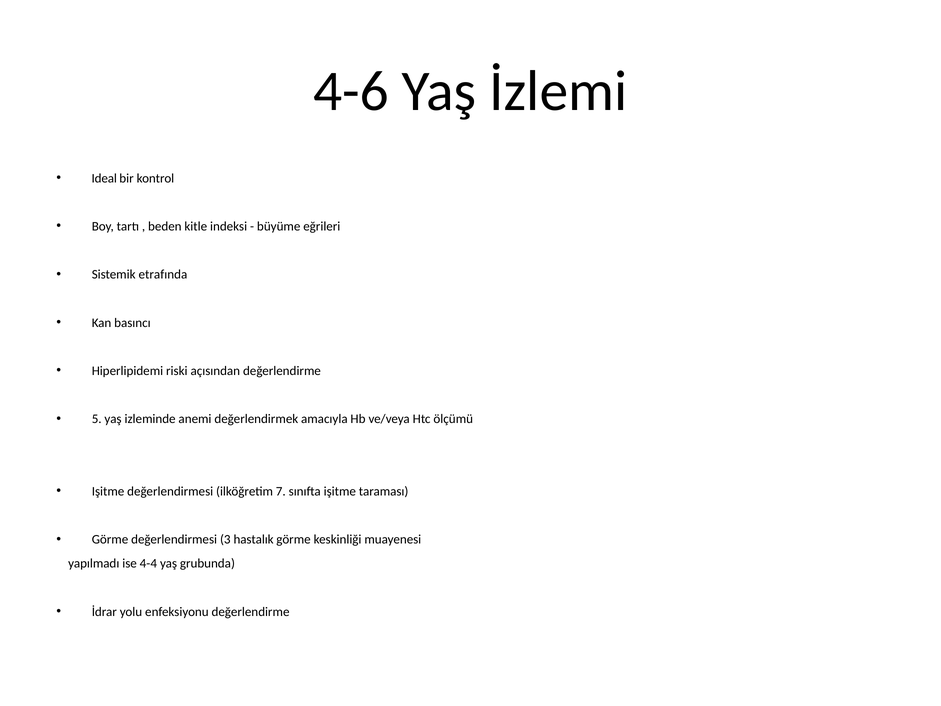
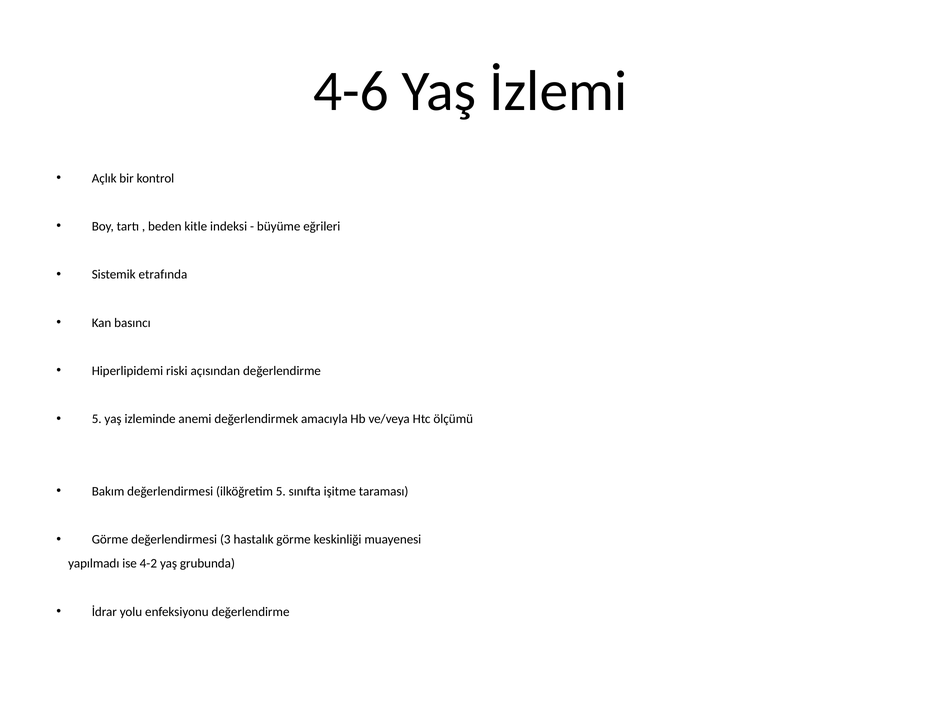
Ideal: Ideal -> Açlık (104, 178)
Işitme: Işitme -> Bakım (108, 491)
ilköğretim 7: 7 -> 5 (281, 491)
4-4: 4-4 -> 4-2 (148, 563)
